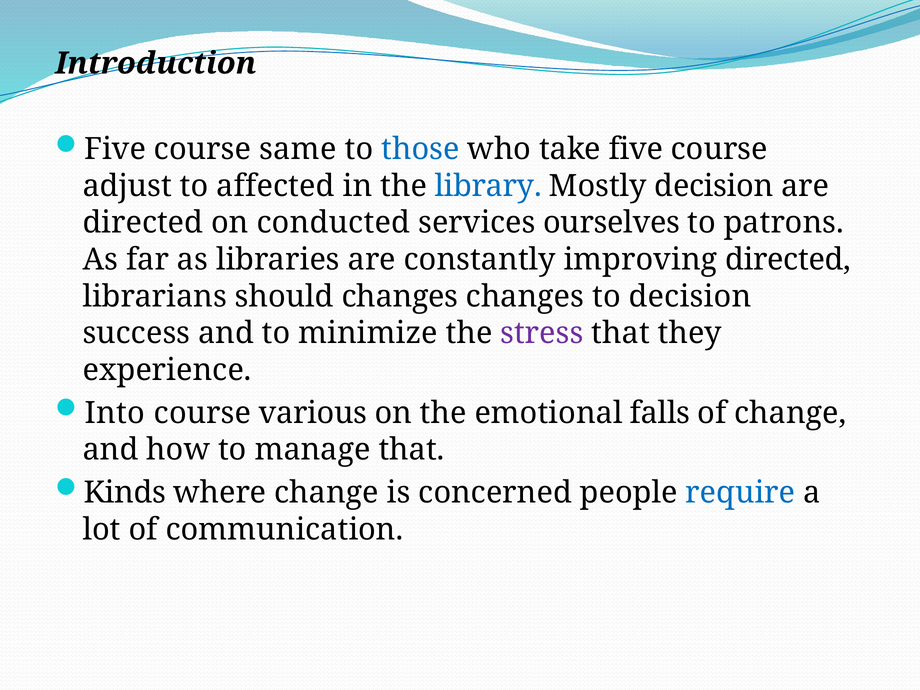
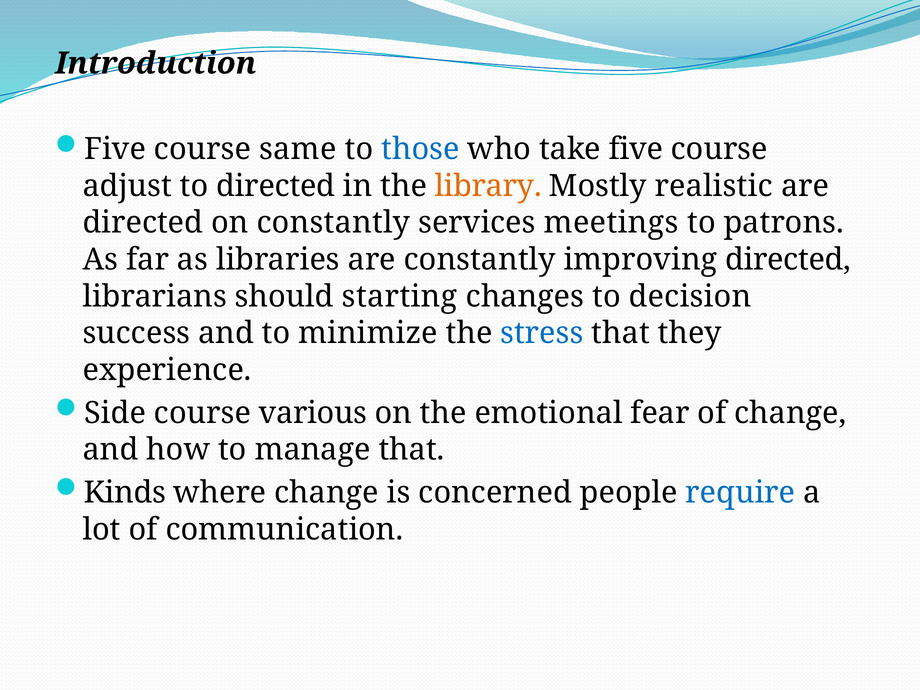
to affected: affected -> directed (276, 186)
library colour: blue -> orange (488, 186)
Mostly decision: decision -> realistic (714, 186)
on conducted: conducted -> constantly (333, 223)
ourselves: ourselves -> meetings (611, 223)
should changes: changes -> starting (400, 296)
stress colour: purple -> blue (542, 333)
Into: Into -> Side (115, 413)
falls: falls -> fear (660, 413)
